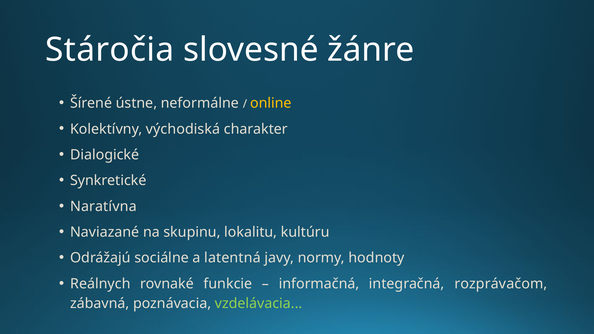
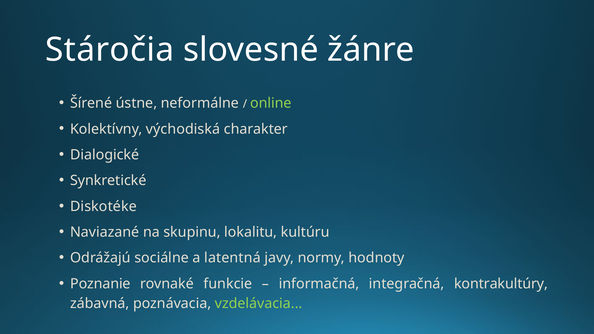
online colour: yellow -> light green (271, 103)
Naratívna: Naratívna -> Diskotéke (103, 206)
Reálnych: Reálnych -> Poznanie (100, 284)
rozprávačom: rozprávačom -> kontrakultúry (501, 284)
